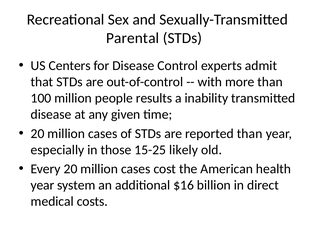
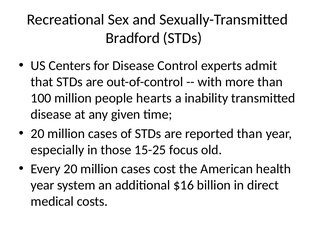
Parental: Parental -> Bradford (133, 38)
results: results -> hearts (154, 98)
likely: likely -> focus (184, 150)
